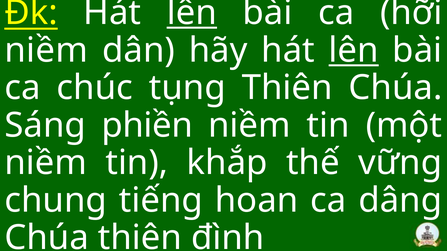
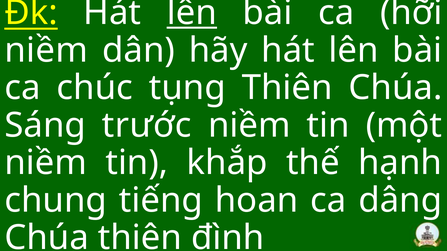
lên underline: present -> none (354, 50)
phiền: phiền -> trước (147, 125)
vững: vững -> hạnh (400, 163)
